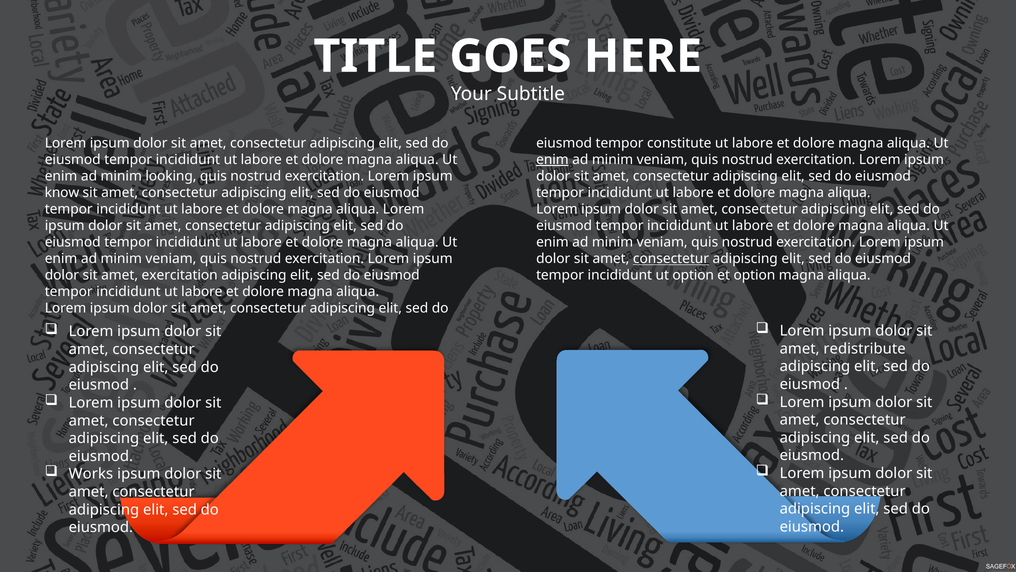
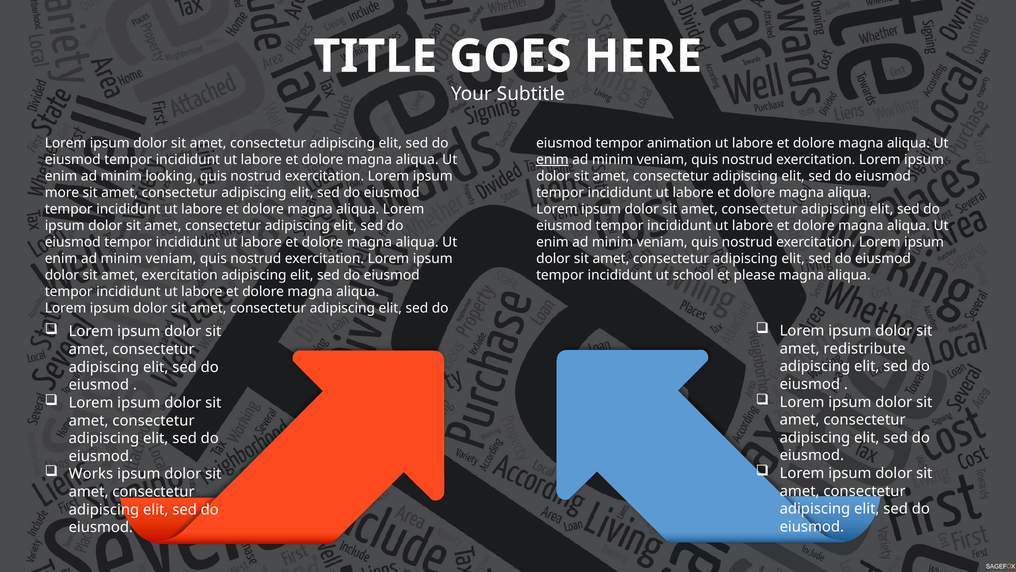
constitute: constitute -> animation (679, 143)
know: know -> more (62, 192)
consectetur underline: present -> none (671, 259)
ut option: option -> school (693, 275)
et option: option -> please (754, 275)
